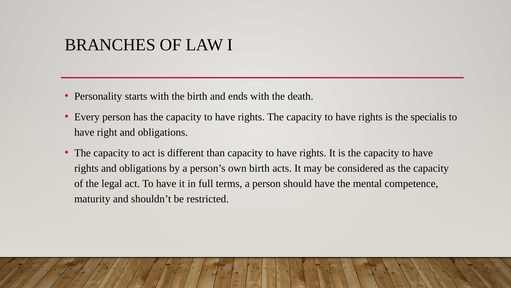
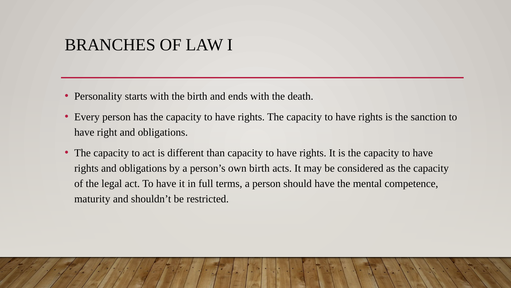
specialis: specialis -> sanction (428, 117)
